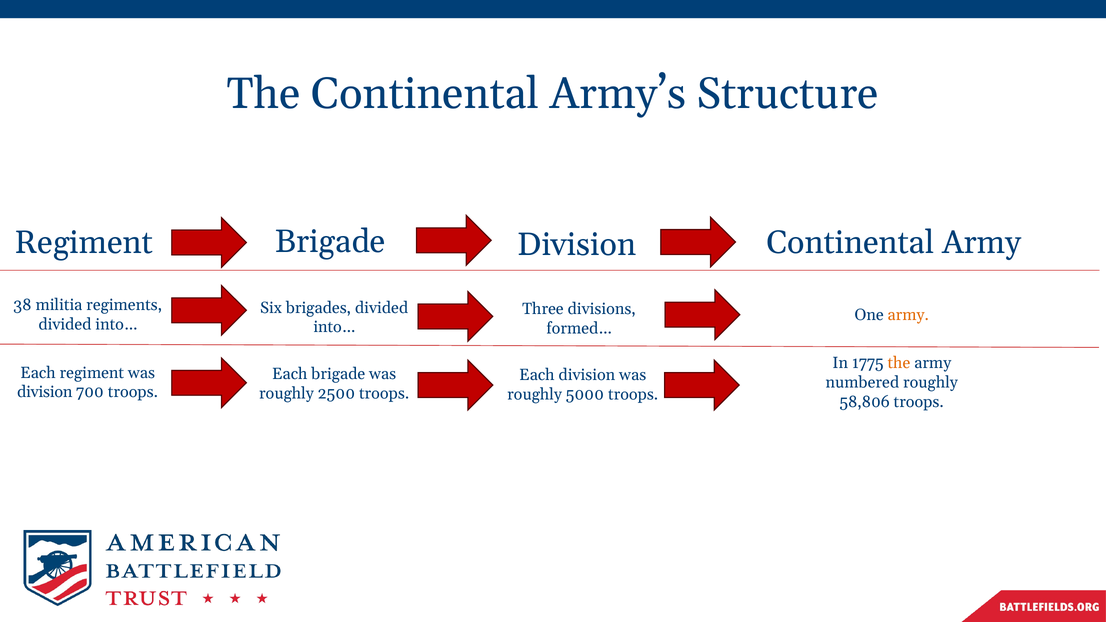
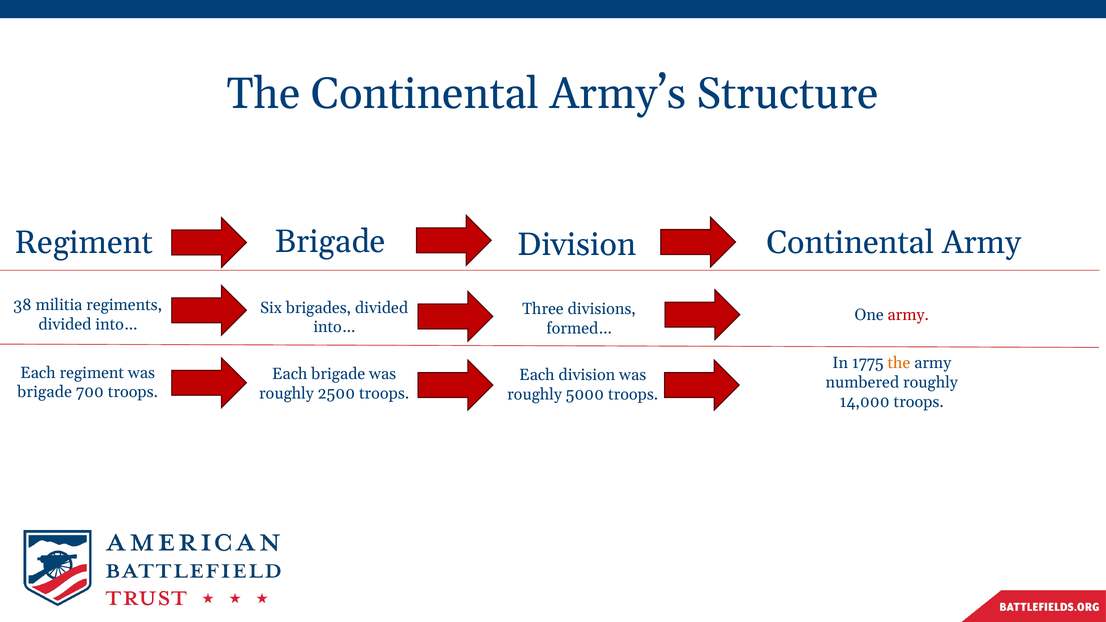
army colour: orange -> red (908, 315)
division: division -> brigade (45, 392)
58,806: 58,806 -> 14,000 (865, 402)
